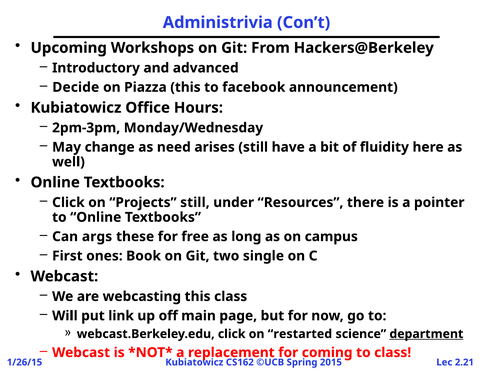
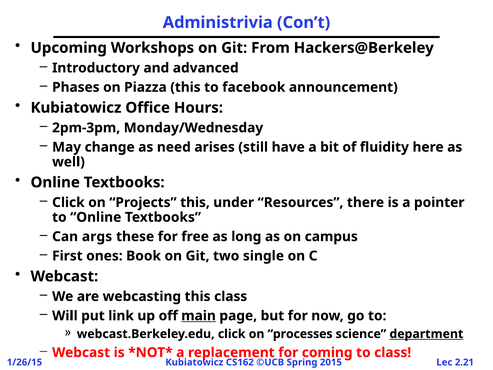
Decide: Decide -> Phases (76, 87)
Projects still: still -> this (195, 202)
main underline: none -> present (199, 316)
restarted: restarted -> processes (300, 334)
